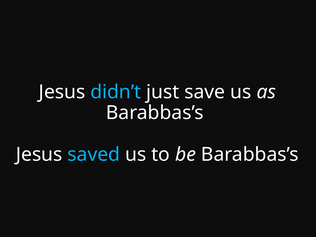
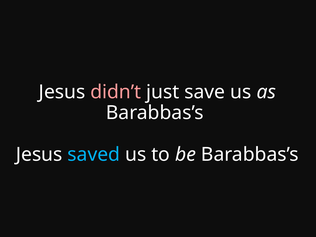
didn’t colour: light blue -> pink (116, 92)
